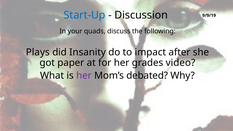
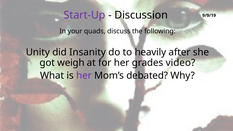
Start-Up colour: blue -> purple (85, 15)
Plays: Plays -> Unity (38, 52)
impact: impact -> heavily (150, 52)
paper: paper -> weigh (71, 63)
